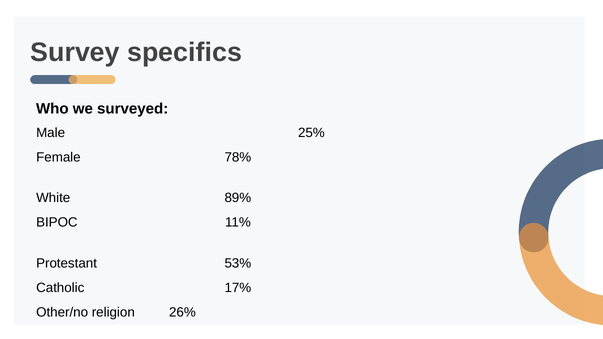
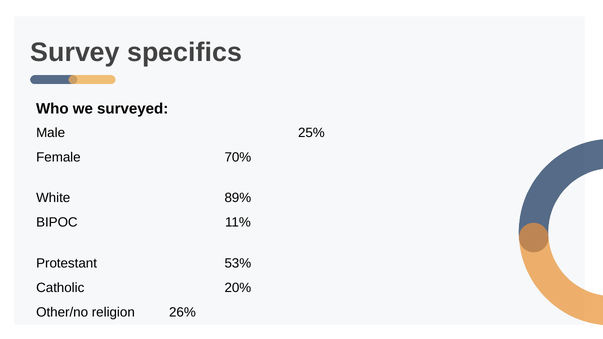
78%: 78% -> 70% (238, 158)
17%: 17% -> 20% (238, 288)
